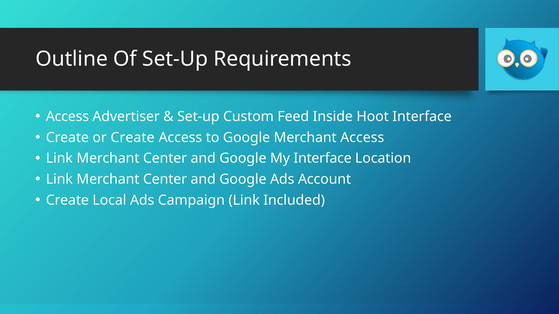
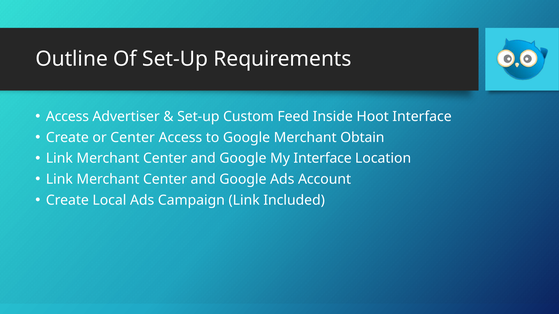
or Create: Create -> Center (133, 138)
Merchant Access: Access -> Obtain (362, 138)
